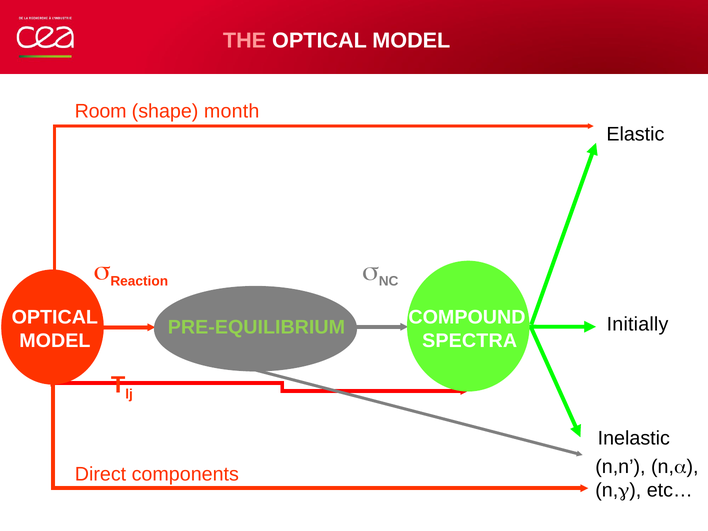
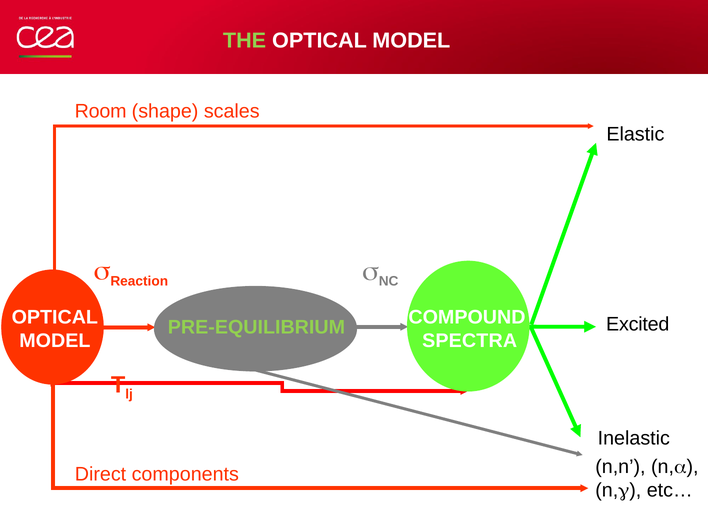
THE colour: pink -> light green (245, 41)
month: month -> scales (232, 111)
Initially: Initially -> Excited (638, 324)
